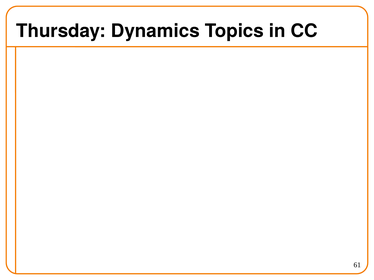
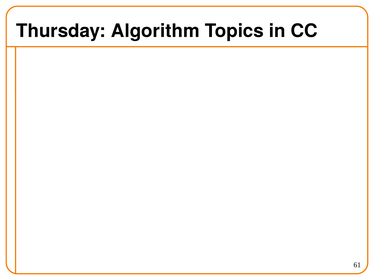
Dynamics: Dynamics -> Algorithm (155, 31)
